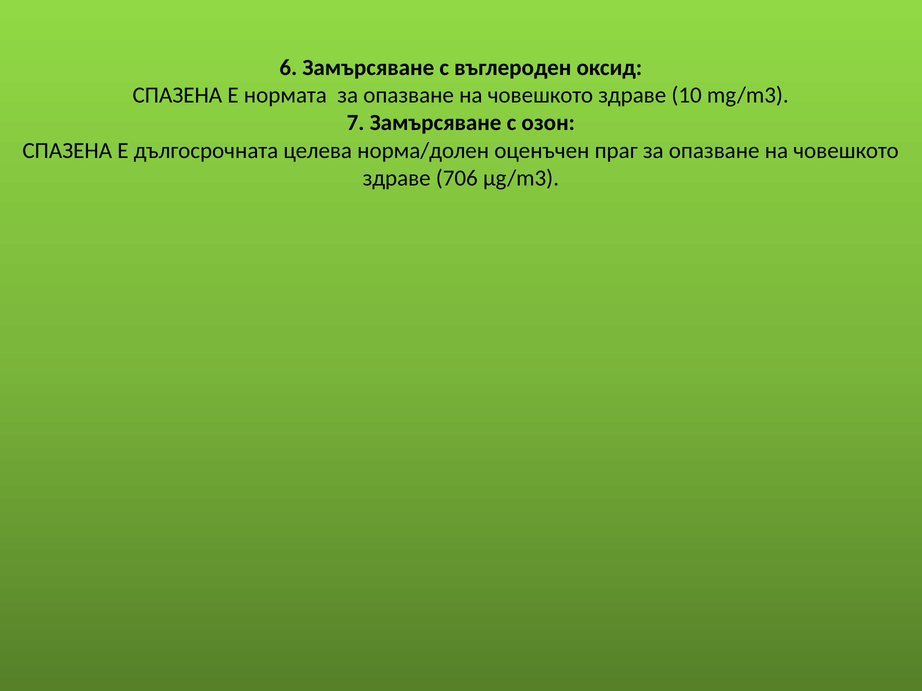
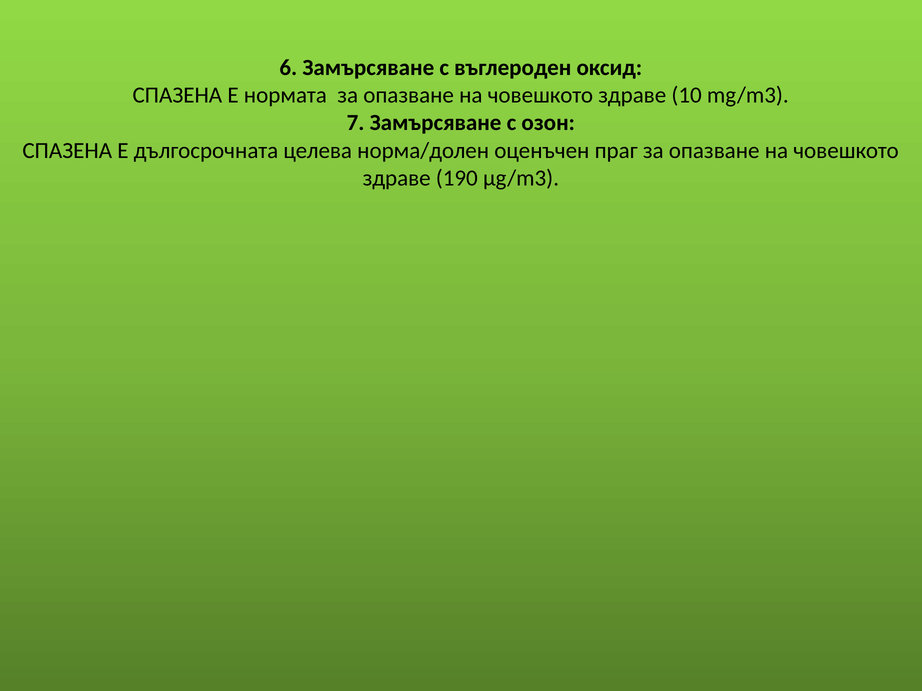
706: 706 -> 190 (457, 178)
